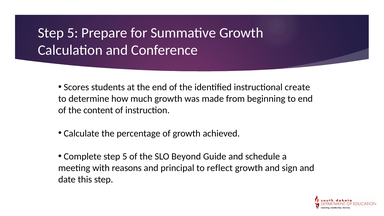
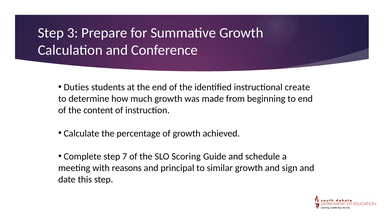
5: 5 -> 3 (73, 33)
Scores: Scores -> Duties (76, 87)
Complete step 5: 5 -> 7 (125, 156)
Beyond: Beyond -> Scoring (186, 156)
reflect: reflect -> similar (220, 168)
